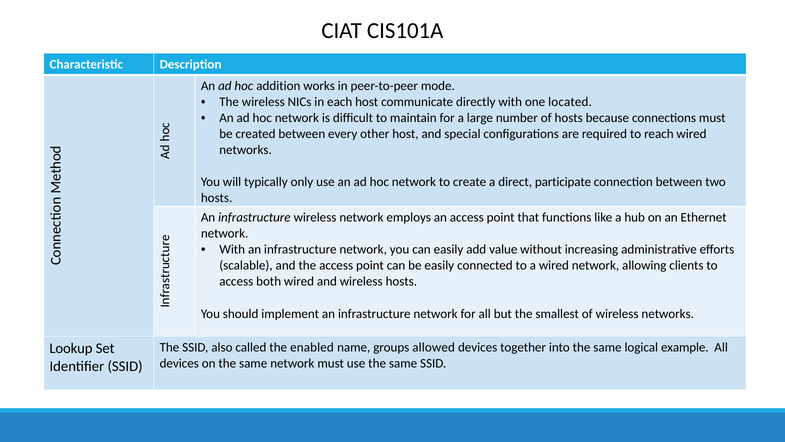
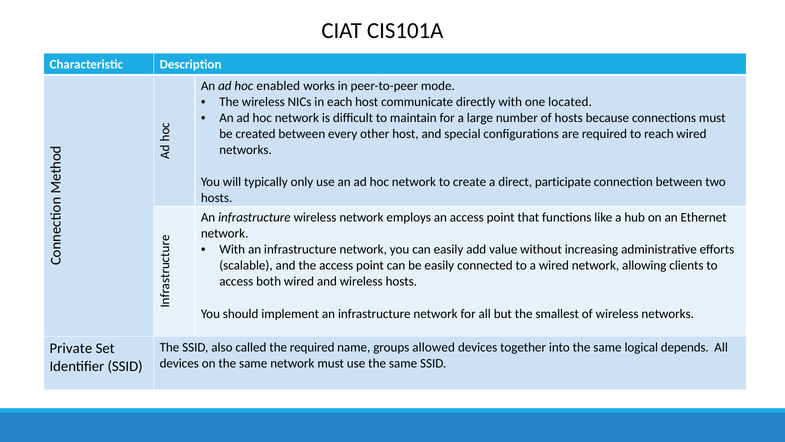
addition: addition -> enabled (278, 86)
the enabled: enabled -> required (312, 347)
example: example -> depends (685, 347)
Lookup: Lookup -> Private (71, 348)
